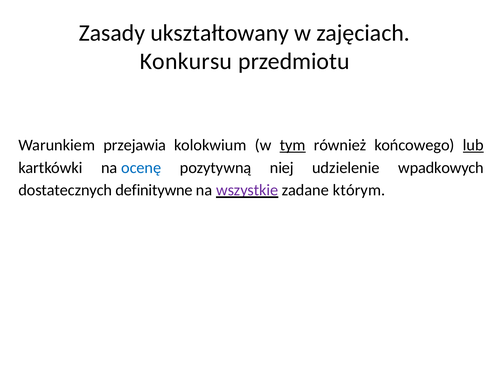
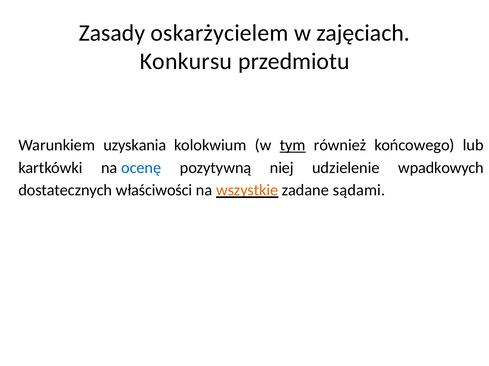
ukształtowany: ukształtowany -> oskarżycielem (220, 33)
przejawia: przejawia -> uzyskania (135, 145)
lub underline: present -> none (473, 145)
definitywne: definitywne -> właściwości (154, 190)
wszystkie colour: purple -> orange (247, 190)
którym: którym -> sądami (359, 190)
